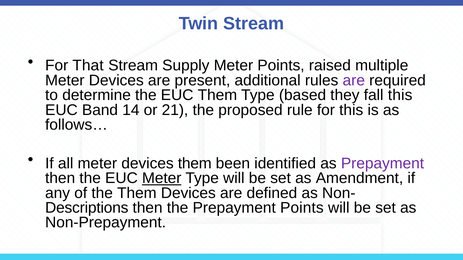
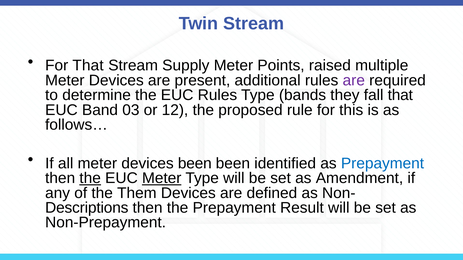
EUC Them: Them -> Rules (217, 95)
based: based -> bands (303, 95)
fall this: this -> that (400, 95)
14: 14 -> 03 (131, 110)
21: 21 -> 12 (175, 110)
devices them: them -> been (195, 164)
Prepayment colour: purple -> blue (383, 164)
the underline: none -> present (90, 178)
Prepayment Points: Points -> Result (302, 208)
